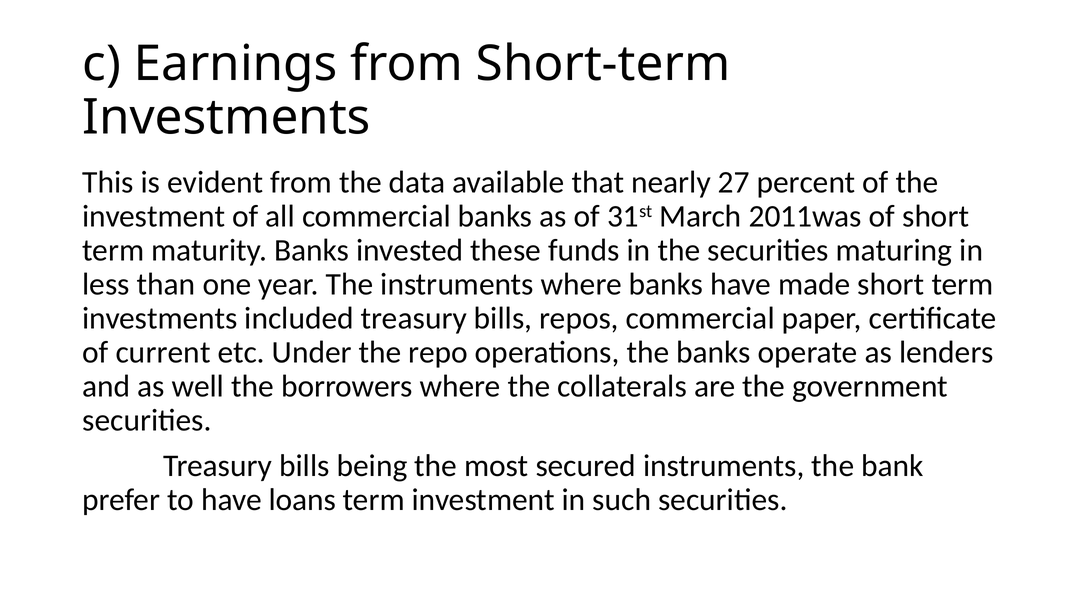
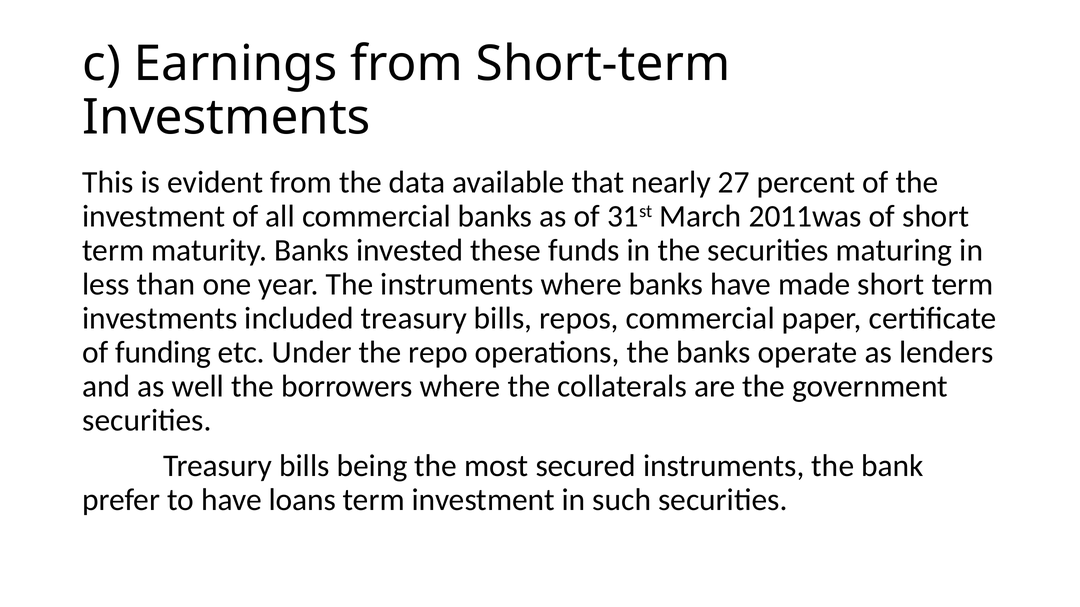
current: current -> funding (163, 353)
